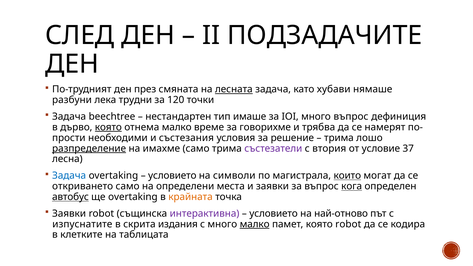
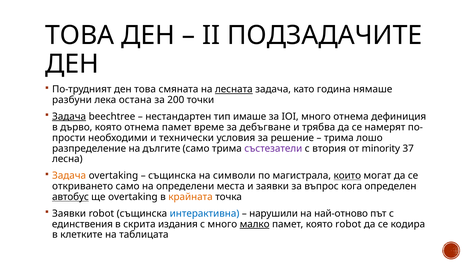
СЛЕД: СЛЕД -> ТОВА (80, 35)
ден през: през -> това (145, 89)
хубави: хубави -> година (334, 89)
трудни: трудни -> остана (135, 100)
120: 120 -> 200 (176, 100)
Задача underline: none -> present (69, 117)
много въпрос: въпрос -> отнема (351, 117)
която underline: present -> none (108, 127)
отнема малко: малко -> памет (177, 127)
говорихме: говорихме -> дебъгване (265, 127)
състезания: състезания -> технически (186, 138)
разпределение underline: present -> none (89, 148)
имахме: имахме -> дългите (161, 148)
условие: условие -> minority (381, 148)
Задача colour: blue -> orange (69, 176)
условието: условието -> същинска (172, 176)
кога underline: present -> none (352, 186)
интерактивна colour: purple -> blue (204, 213)
условието: условието -> нарушили (274, 213)
изпуснатите: изпуснатите -> единствения (82, 224)
